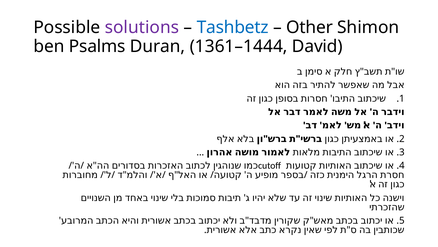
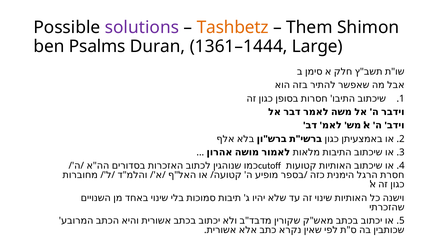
Tashbetz colour: blue -> orange (233, 27)
Other: Other -> Them (309, 27)
David: David -> Large (317, 46)
